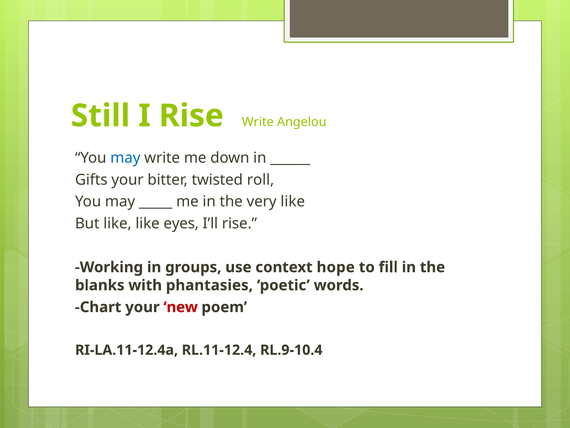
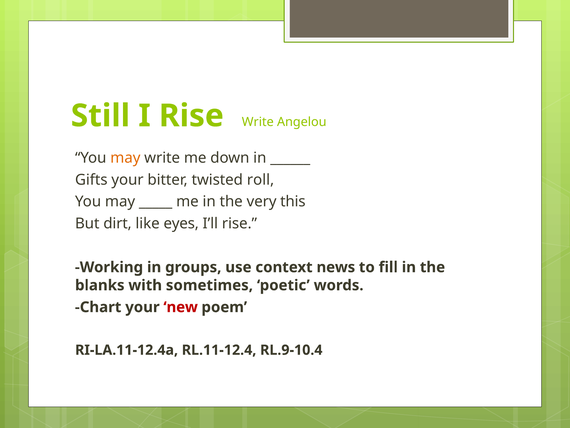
may colour: blue -> orange (125, 158)
very like: like -> this (293, 201)
But like: like -> dirt (118, 223)
hope: hope -> news (336, 267)
phantasies: phantasies -> sometimes (209, 285)
